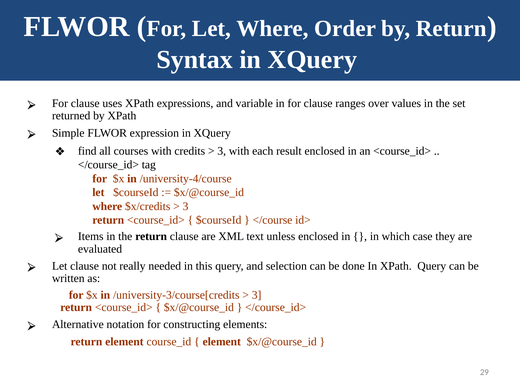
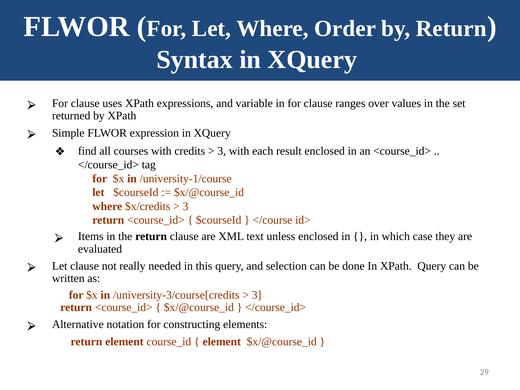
/university-4/course: /university-4/course -> /university-1/course (186, 179)
